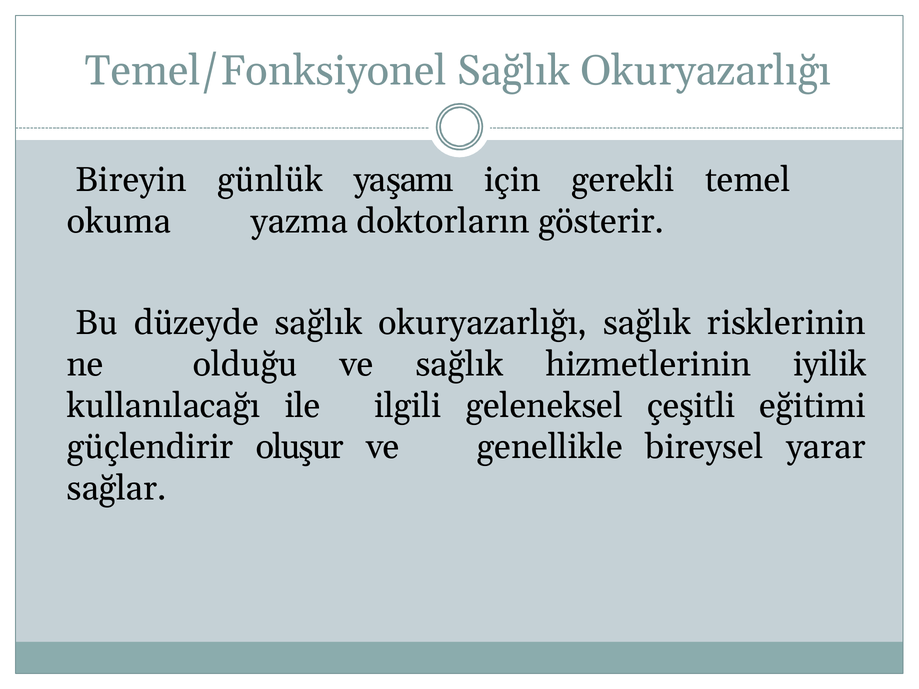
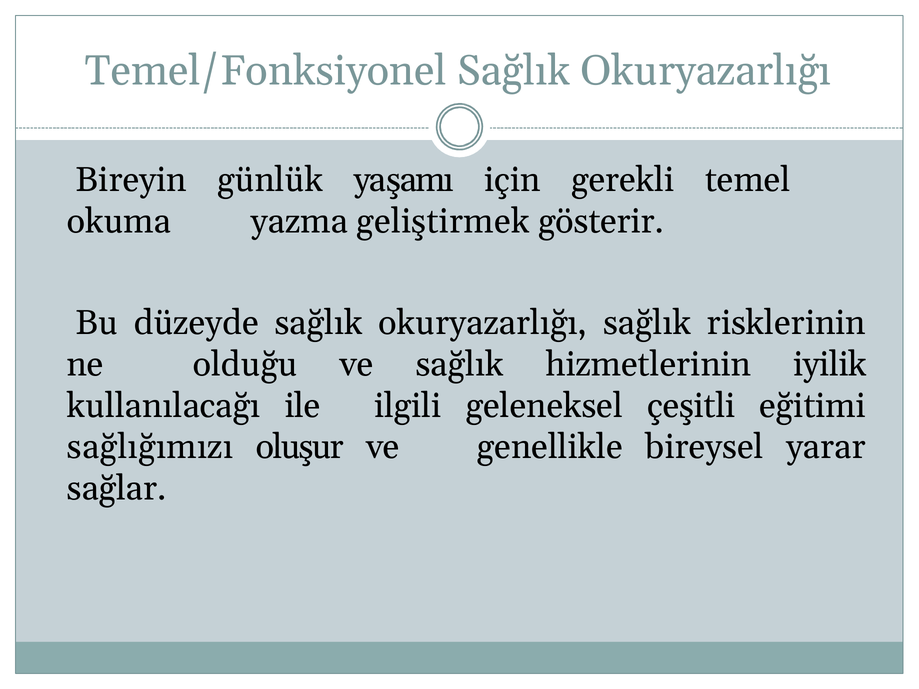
doktorların: doktorların -> geliştirmek (443, 221)
güçlendirir: güçlendirir -> sağlığımızı (150, 447)
